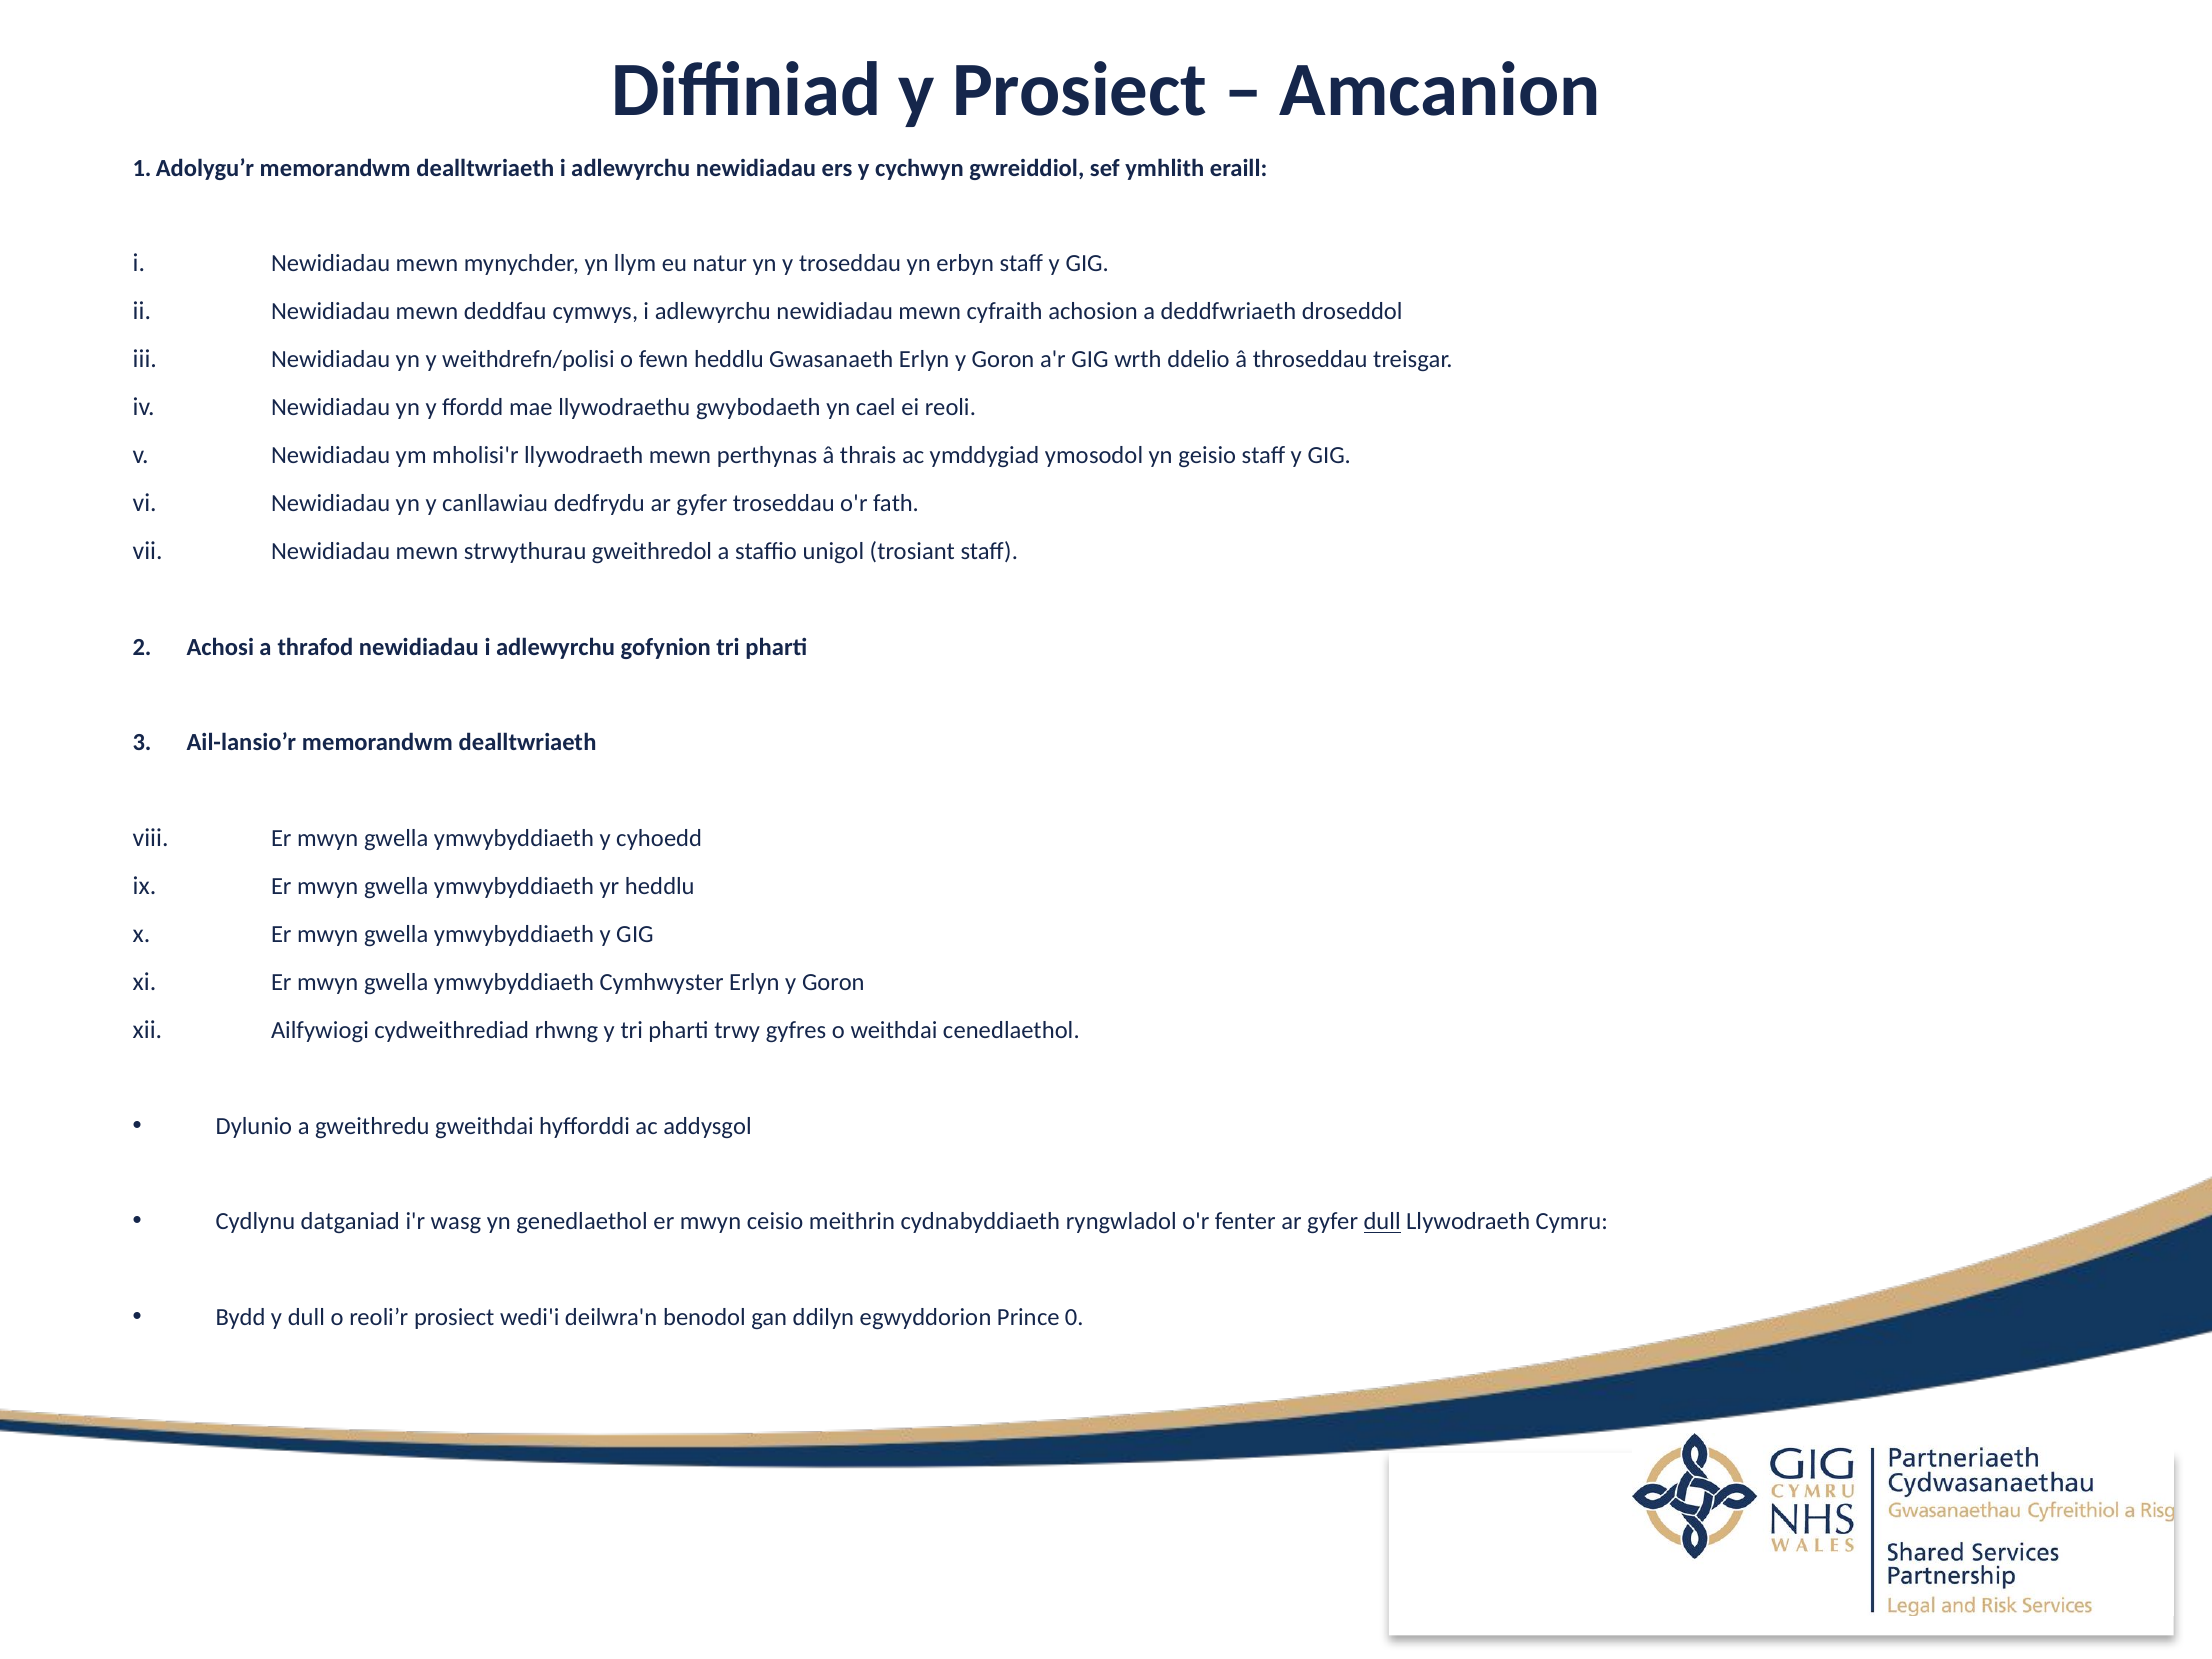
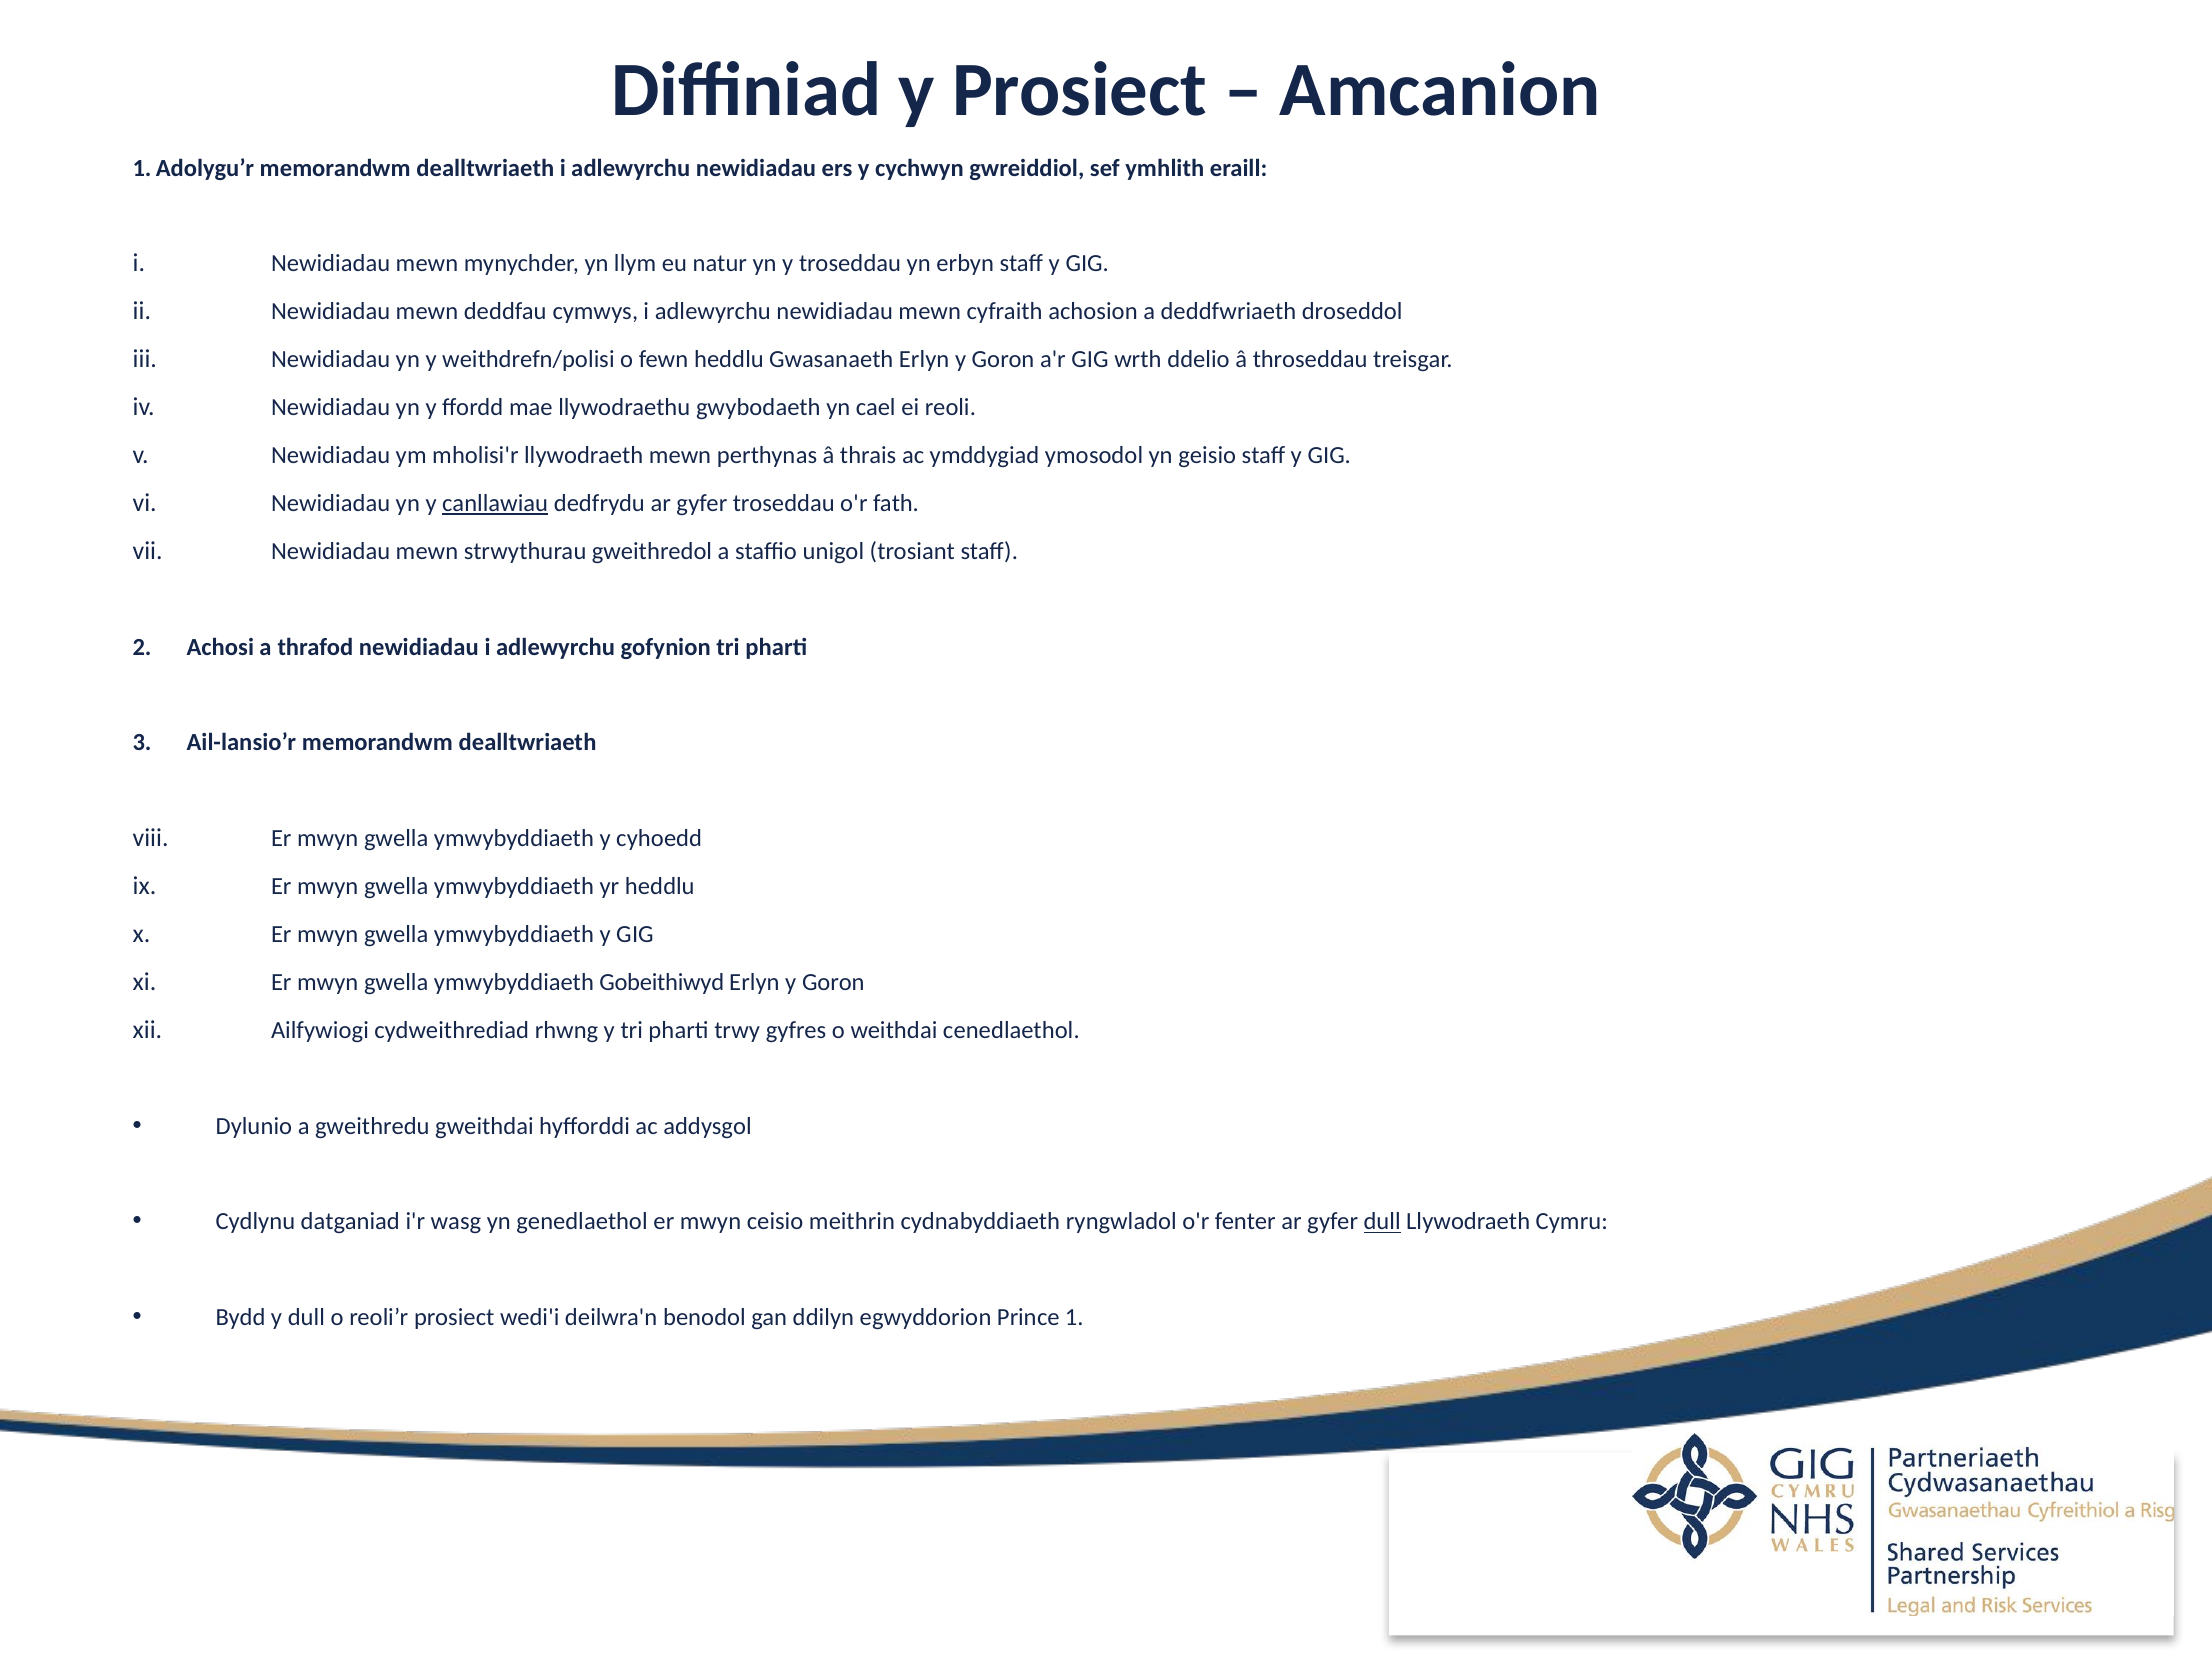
canllawiau underline: none -> present (495, 503)
Cymhwyster: Cymhwyster -> Gobeithiwyd (662, 982)
0: 0 -> 1 (1074, 1318)
